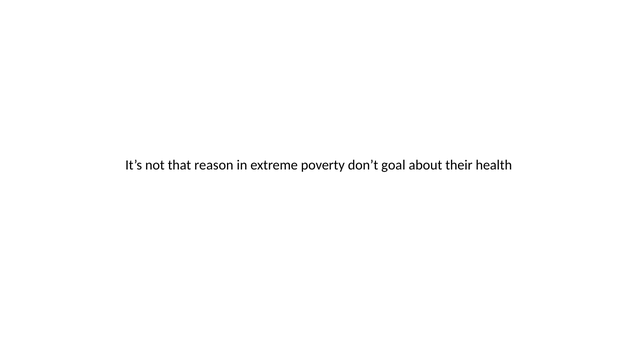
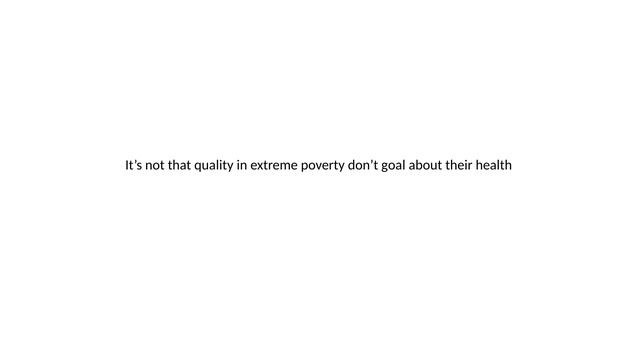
reason: reason -> quality (214, 165)
